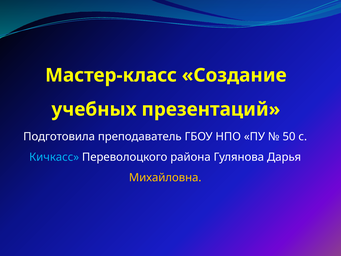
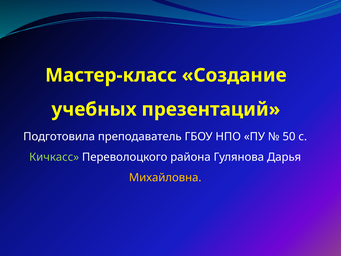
Кичкасс colour: light blue -> light green (54, 157)
